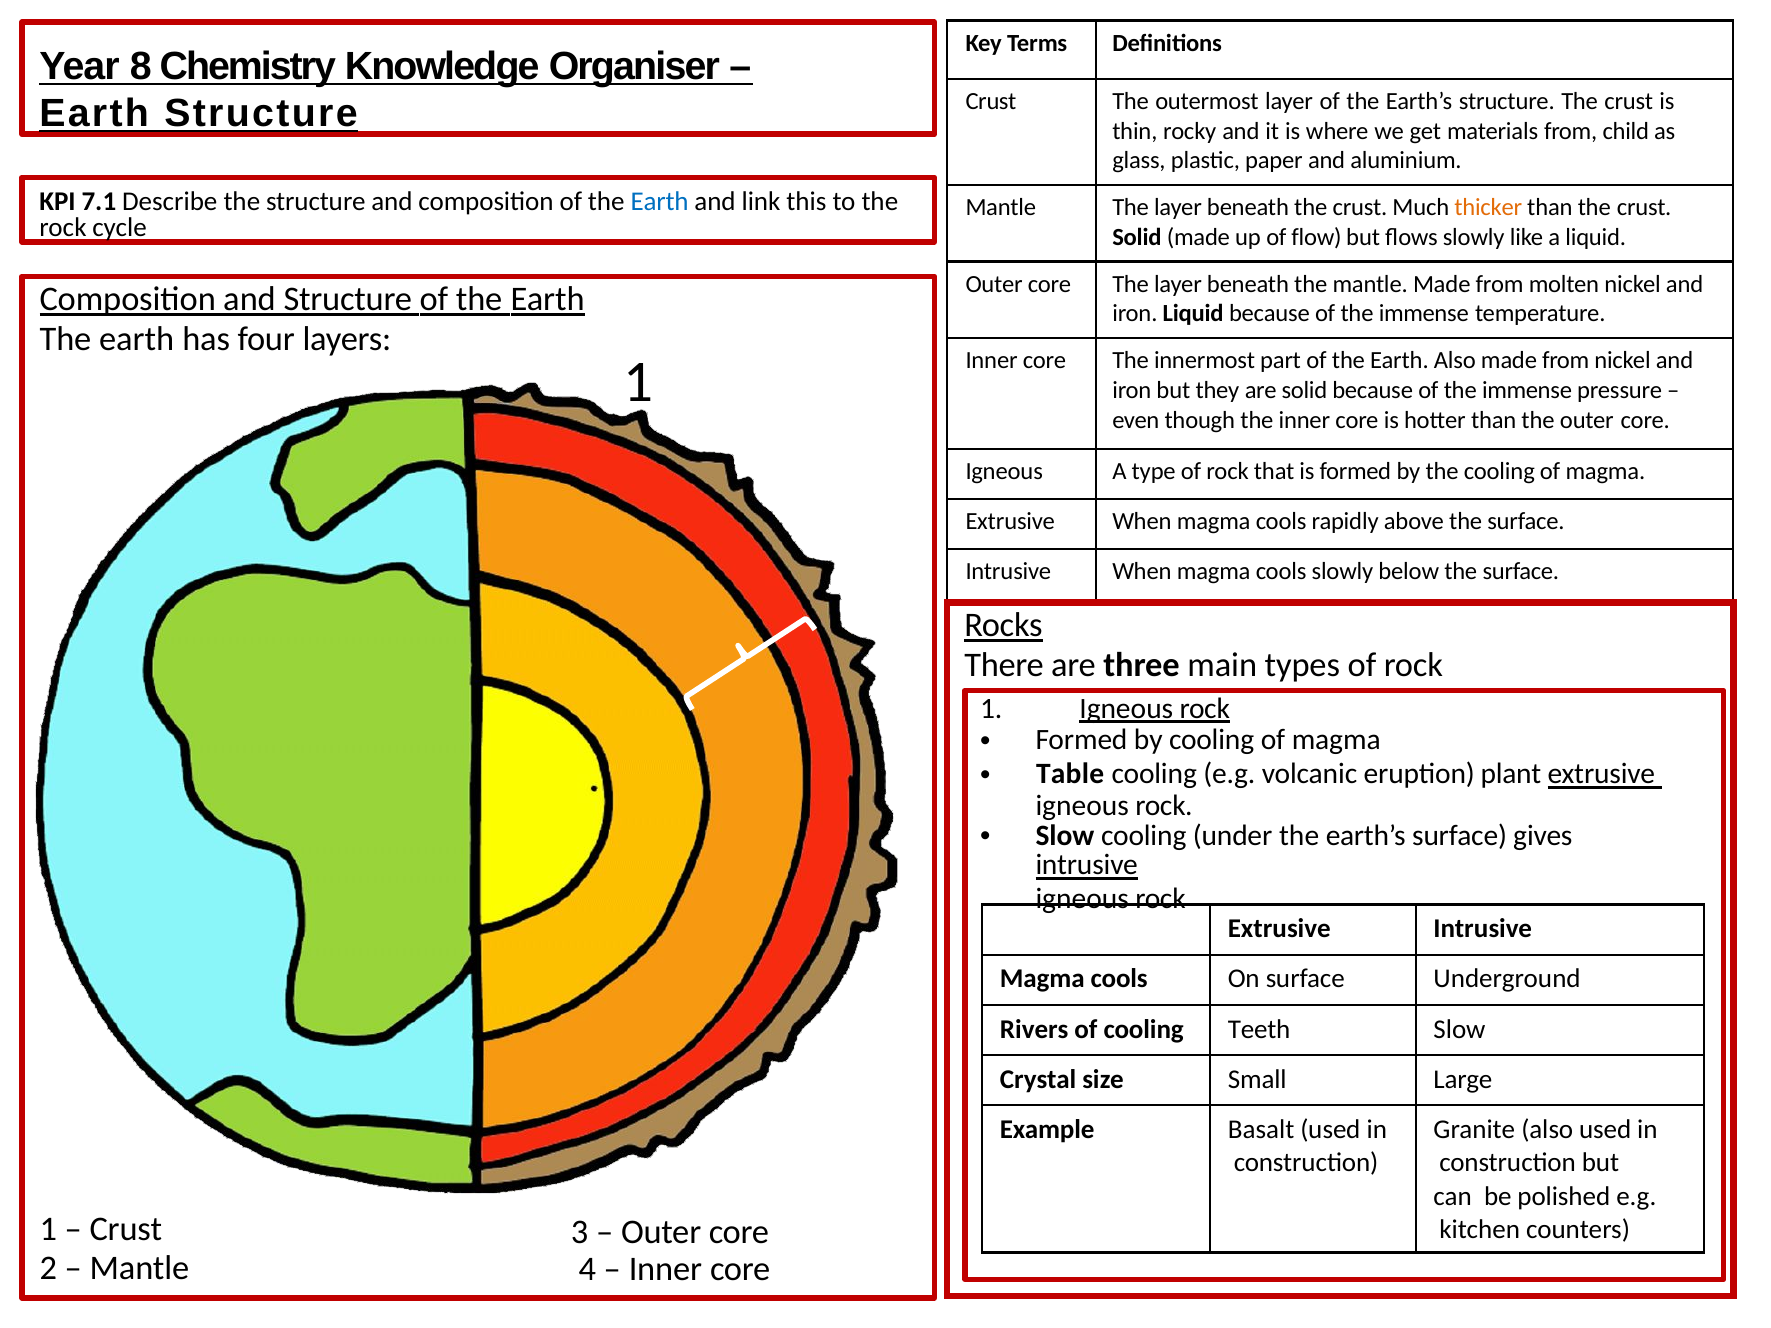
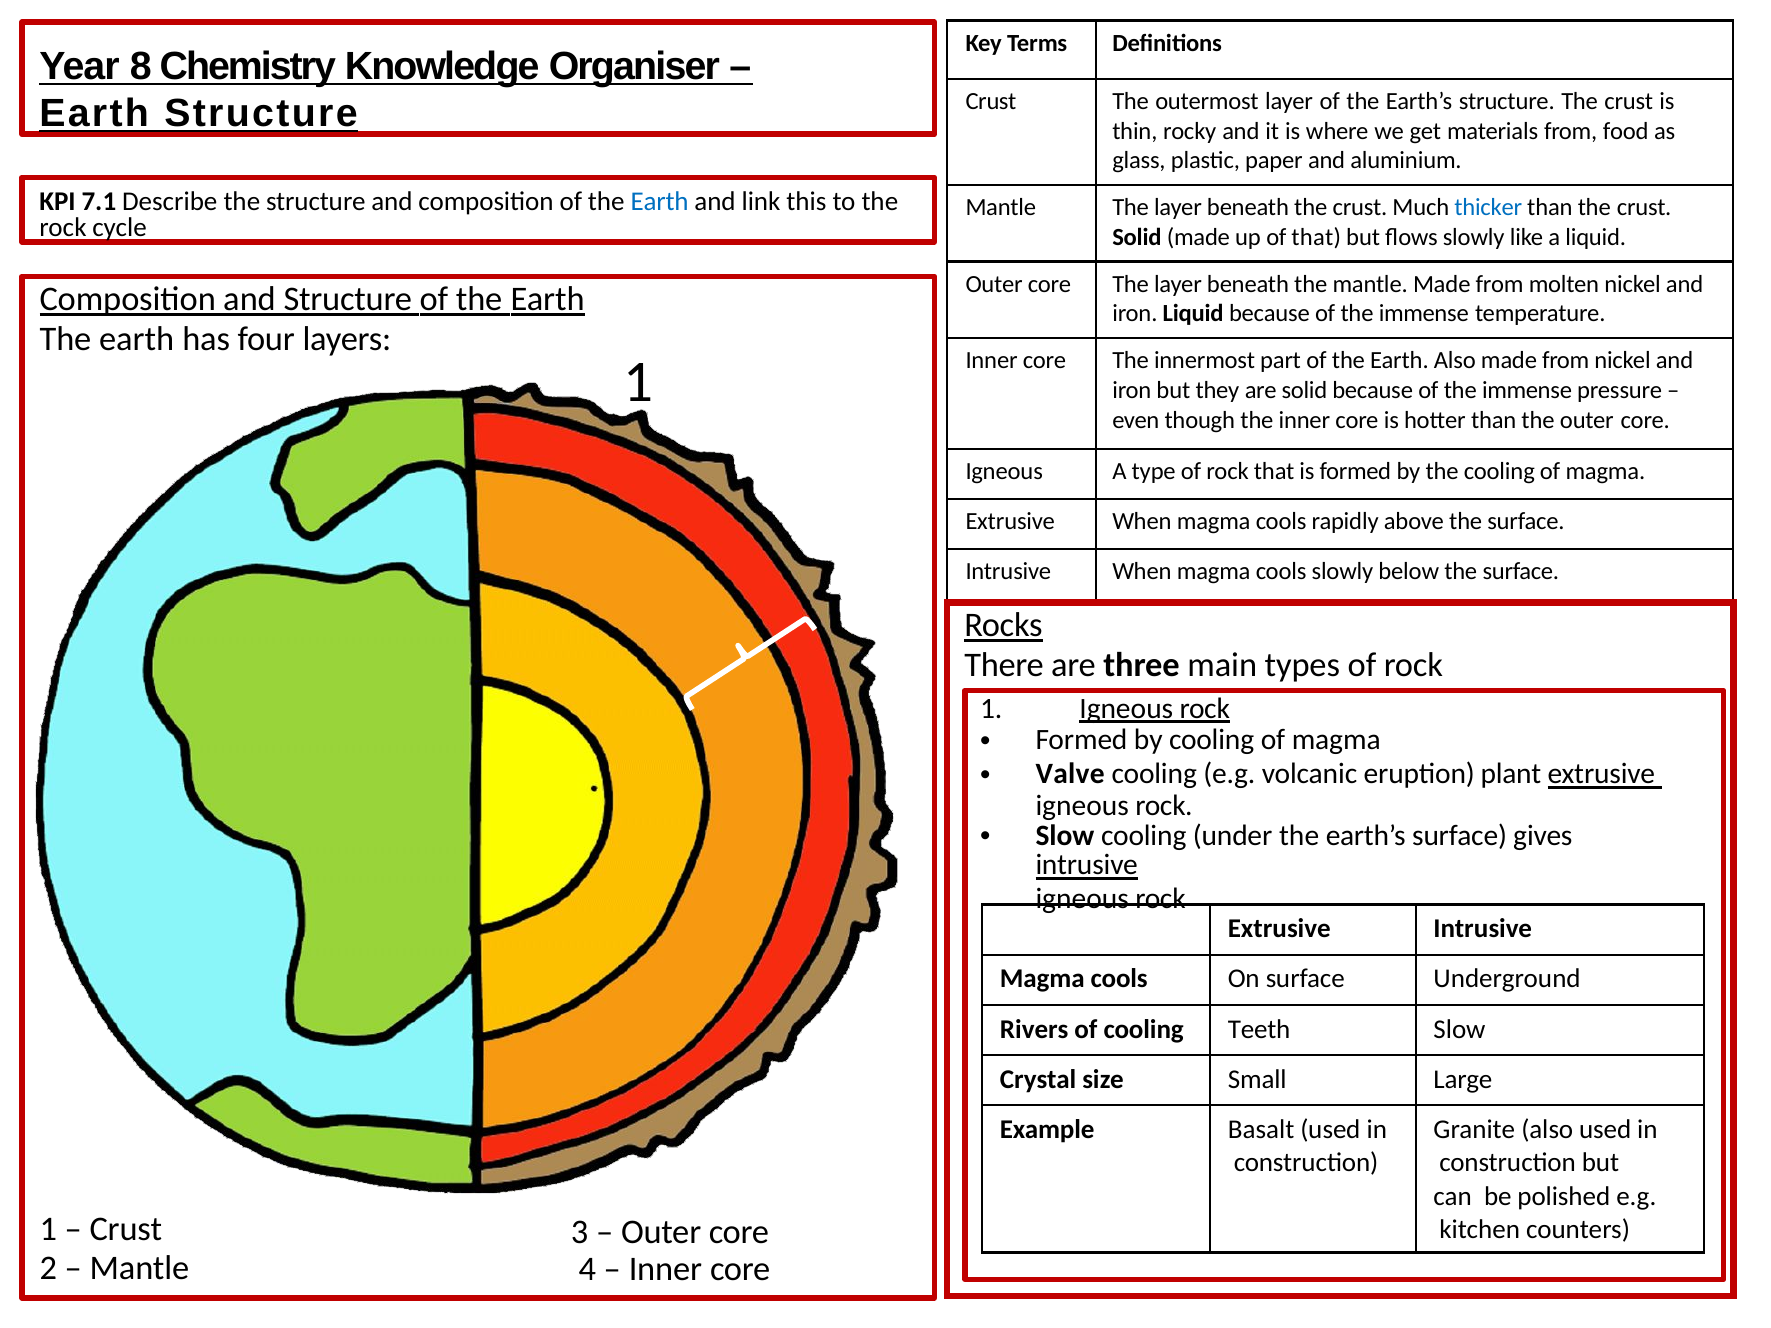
child: child -> food (1626, 131)
thicker colour: orange -> blue (1488, 207)
of flow: flow -> that (1316, 237)
Table: Table -> Valve (1070, 774)
